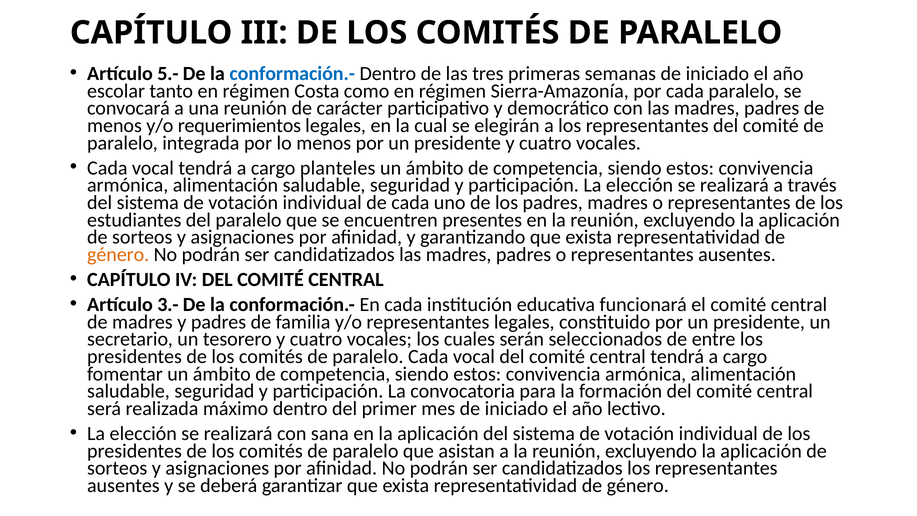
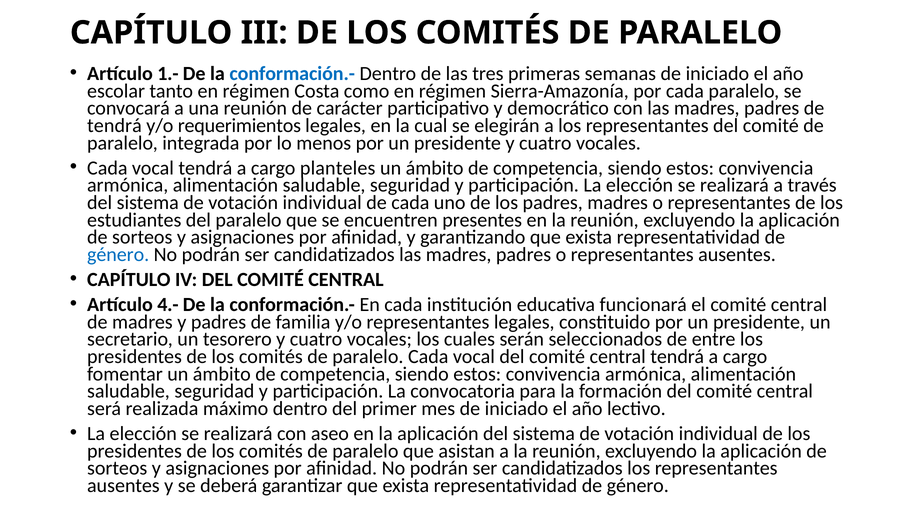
5.-: 5.- -> 1.- (168, 74)
menos: menos -> tendrá (114, 126)
género colour: orange -> blue (118, 255)
3.-: 3.- -> 4.- (168, 304)
sana: sana -> aseo (330, 433)
